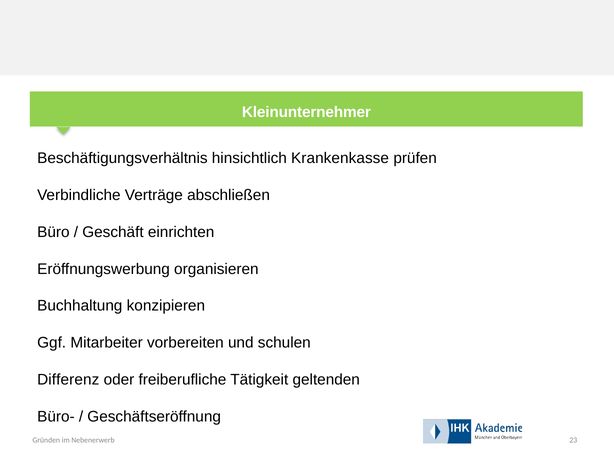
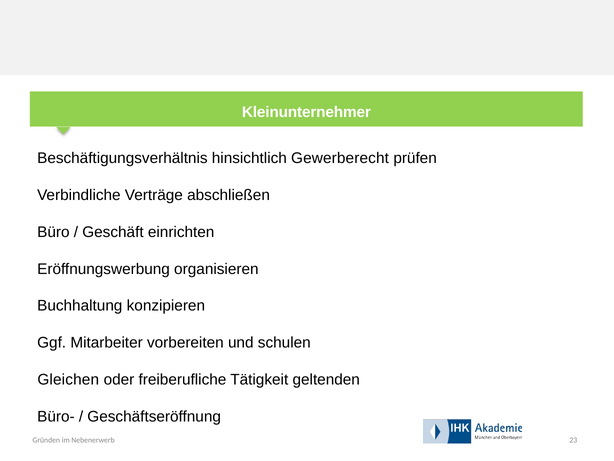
Krankenkasse: Krankenkasse -> Gewerberecht (340, 158)
Differenz: Differenz -> Gleichen (68, 379)
